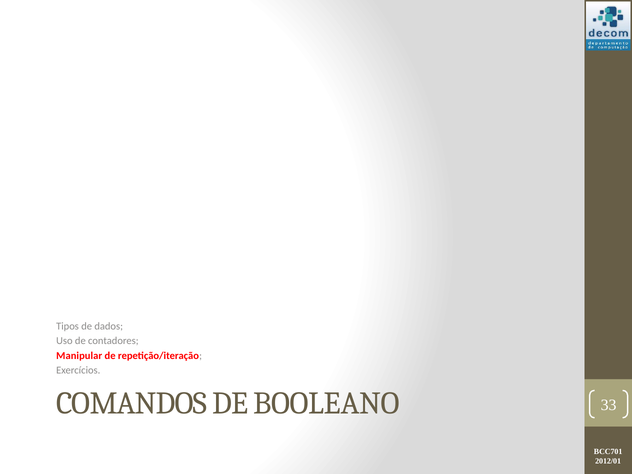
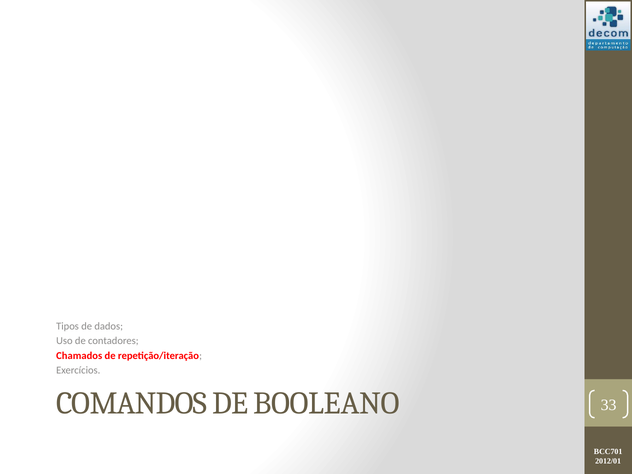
Manipular: Manipular -> Chamados (79, 356)
